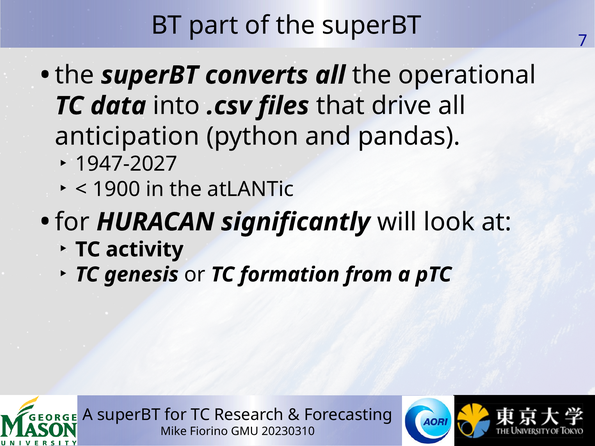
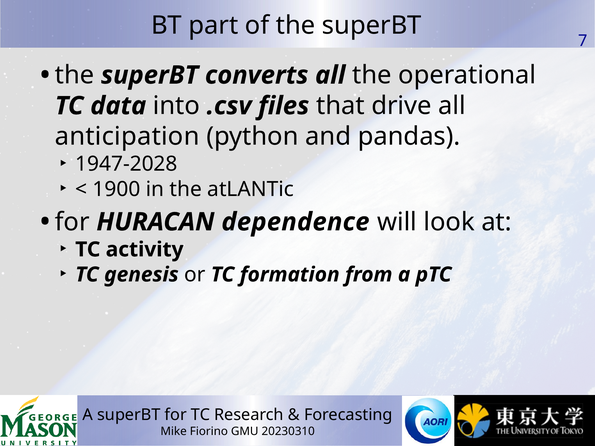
1947-2027: 1947-2027 -> 1947-2028 (126, 164)
significantly: significantly -> dependence (295, 222)
